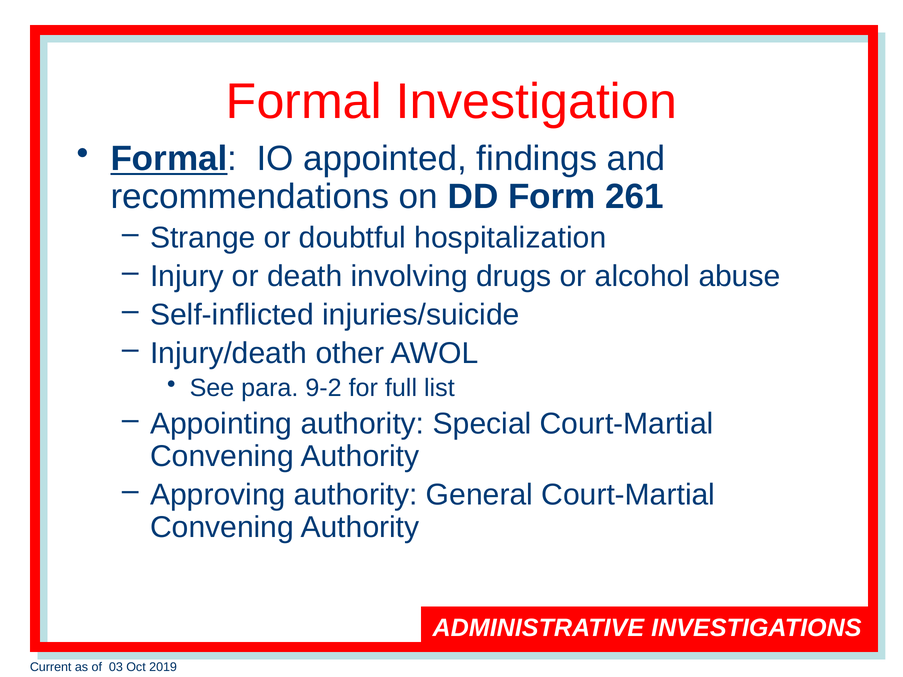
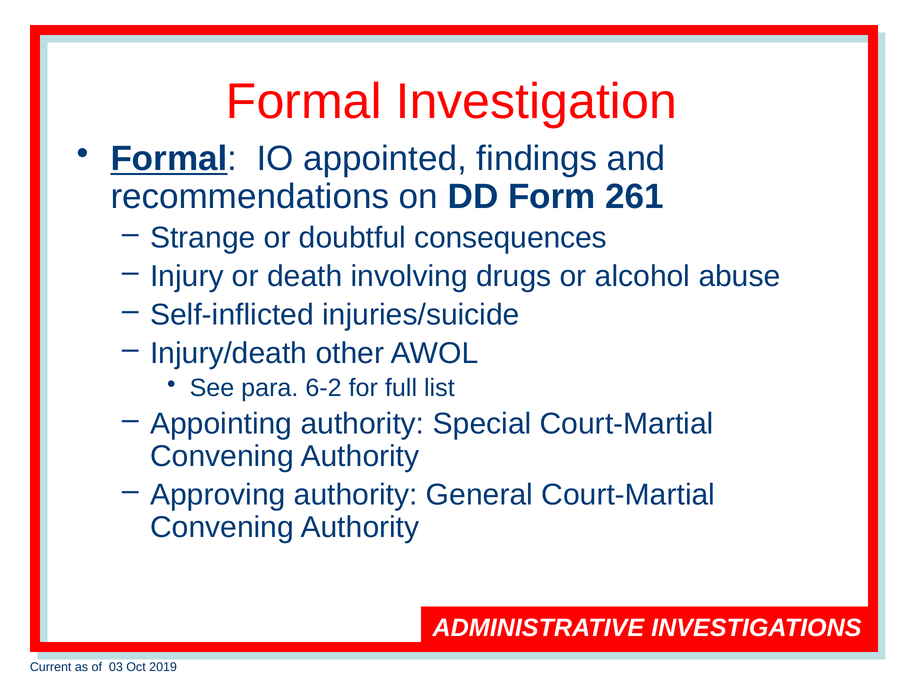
hospitalization: hospitalization -> consequences (511, 238)
9-2: 9-2 -> 6-2 (324, 388)
